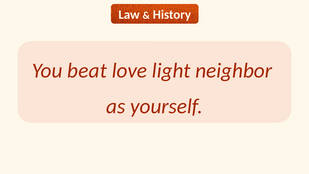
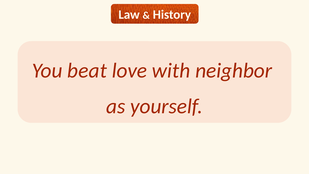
light: light -> with (171, 71)
